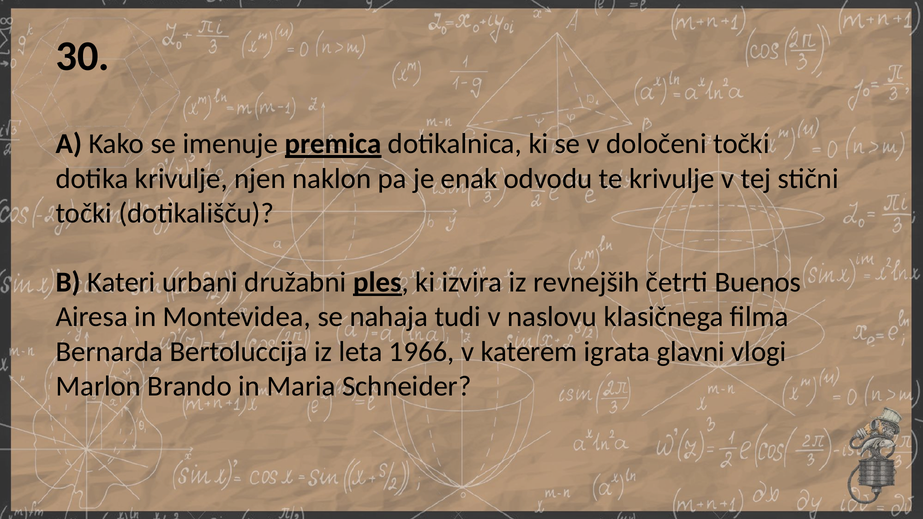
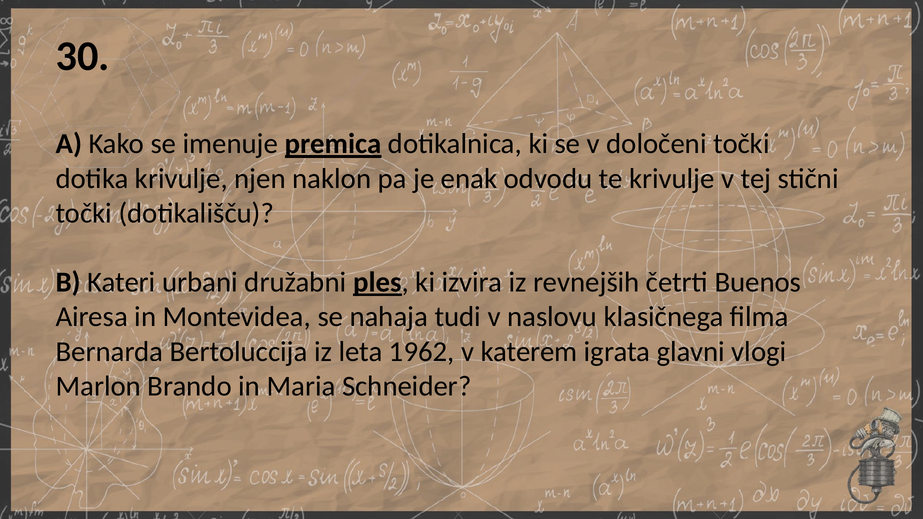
1966: 1966 -> 1962 (422, 352)
